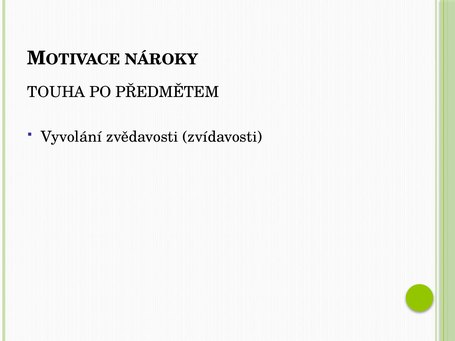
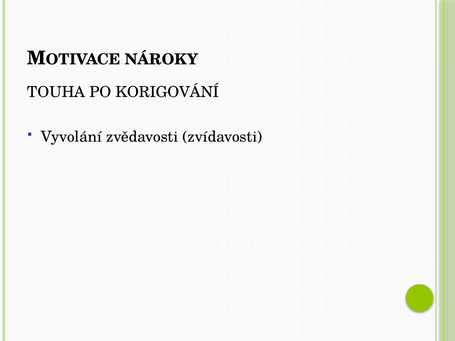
PŘEDMĚTEM: PŘEDMĚTEM -> KORIGOVÁNÍ (167, 92)
